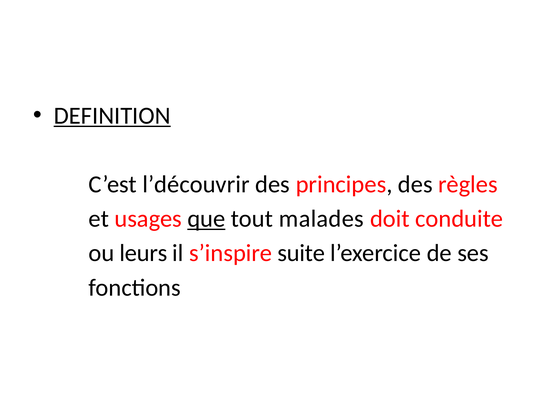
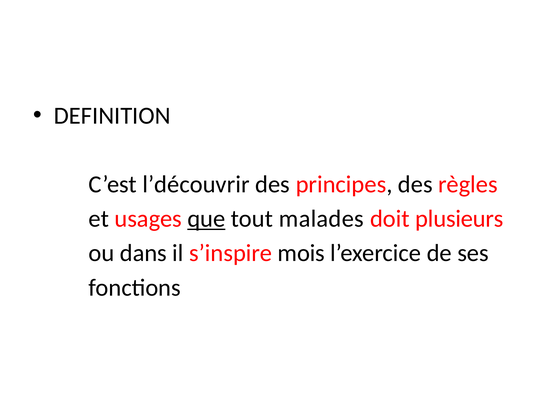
DEFINITION underline: present -> none (112, 116)
conduite: conduite -> plusieurs (459, 219)
leurs: leurs -> dans (143, 253)
suite: suite -> mois (301, 253)
